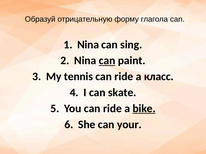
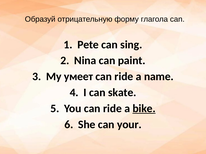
Nina: Nina -> Pete (88, 45)
can underline: present -> none (107, 61)
tennis: tennis -> умеет (78, 77)
класс: класс -> name (159, 77)
